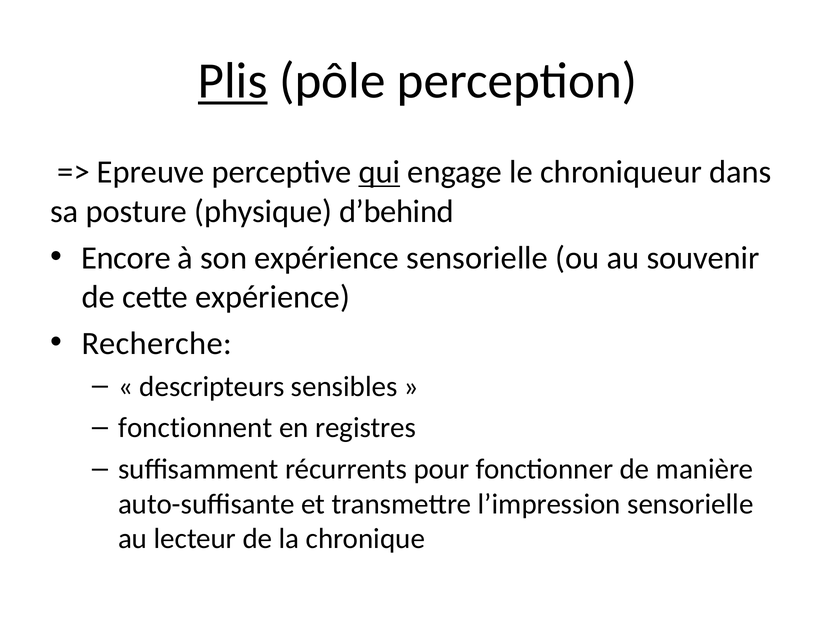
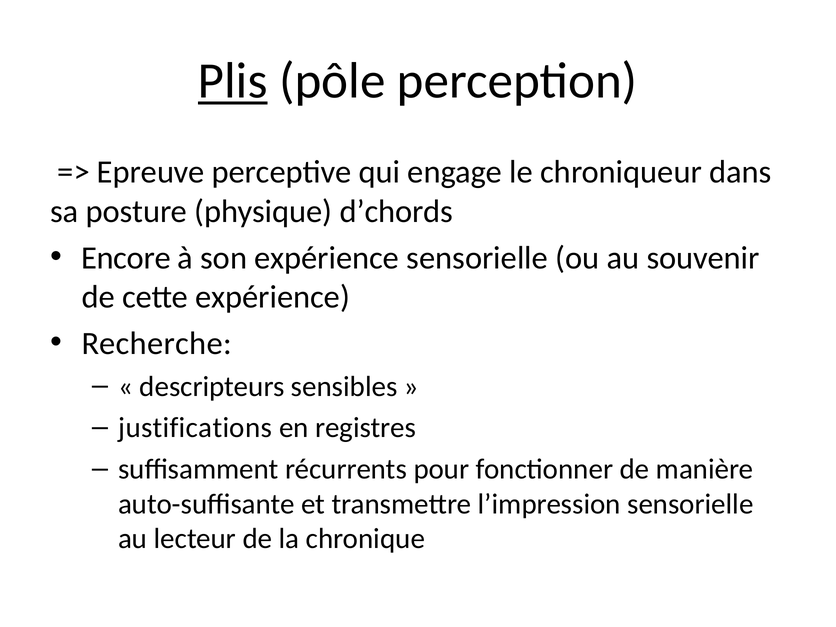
qui underline: present -> none (379, 172)
d’behind: d’behind -> d’chords (396, 211)
fonctionnent: fonctionnent -> justifications (195, 428)
